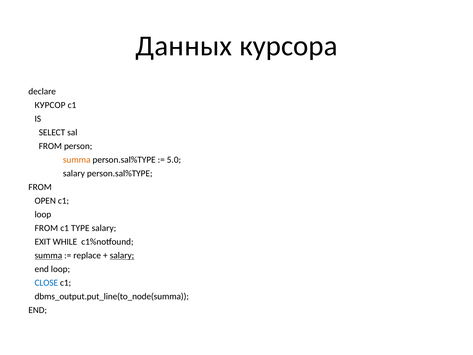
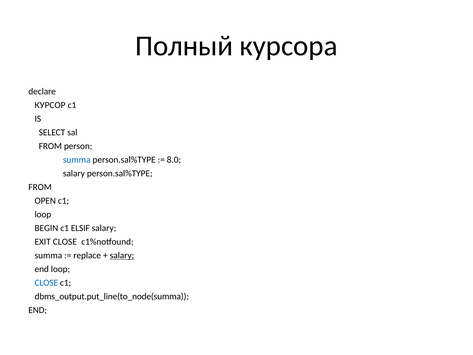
Данных: Данных -> Полный (184, 46)
summa colour: orange -> blue (77, 160)
5.0: 5.0 -> 8.0 (174, 160)
FROM: FROM -> BEGIN (46, 228)
TYPE: TYPE -> ELSIF (80, 228)
EXIT WHILE: WHILE -> CLOSE (65, 242)
summa underline: present -> none (48, 255)
